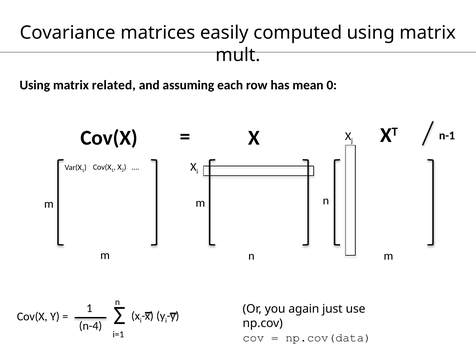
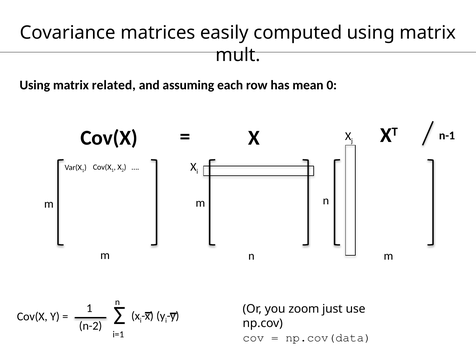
again: again -> zoom (304, 309)
n-4: n-4 -> n-2 (91, 326)
